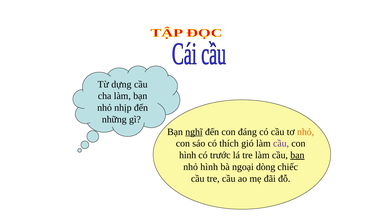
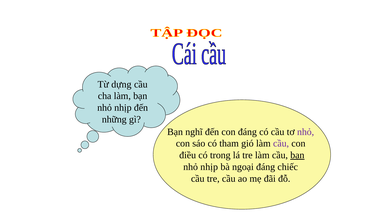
nghĩ underline: present -> none (194, 132)
nhỏ colour: orange -> purple (306, 132)
thích: thích -> tham (229, 143)
hình: hình -> điều (188, 155)
trước: trước -> trong (220, 155)
hình: hình -> nhịp (209, 167)
ngoại dòng: dòng -> đáng (266, 167)
